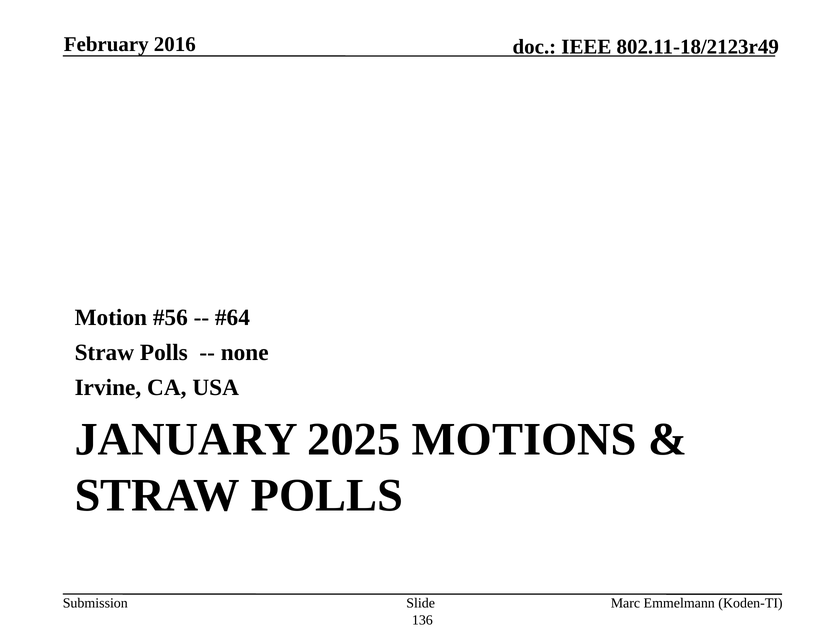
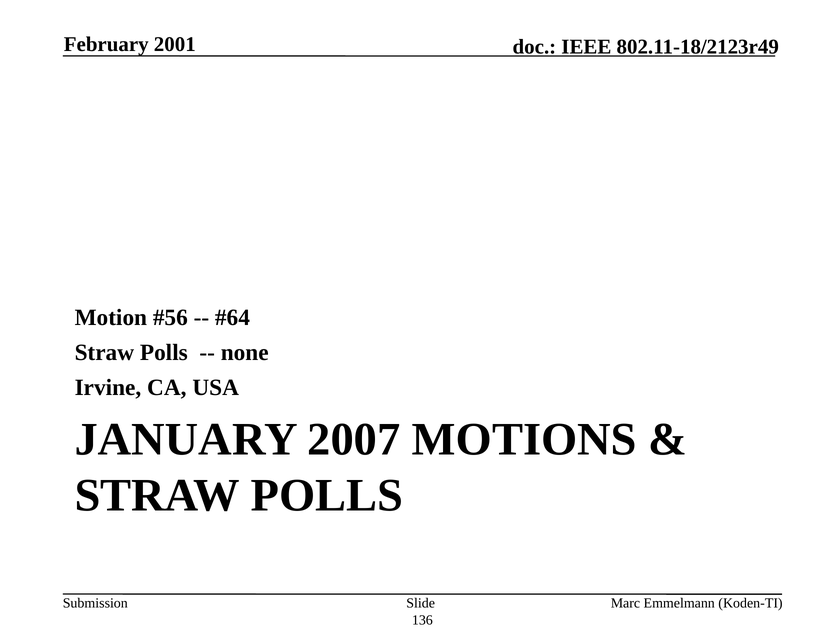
2016: 2016 -> 2001 (175, 44)
2025: 2025 -> 2007 (354, 439)
